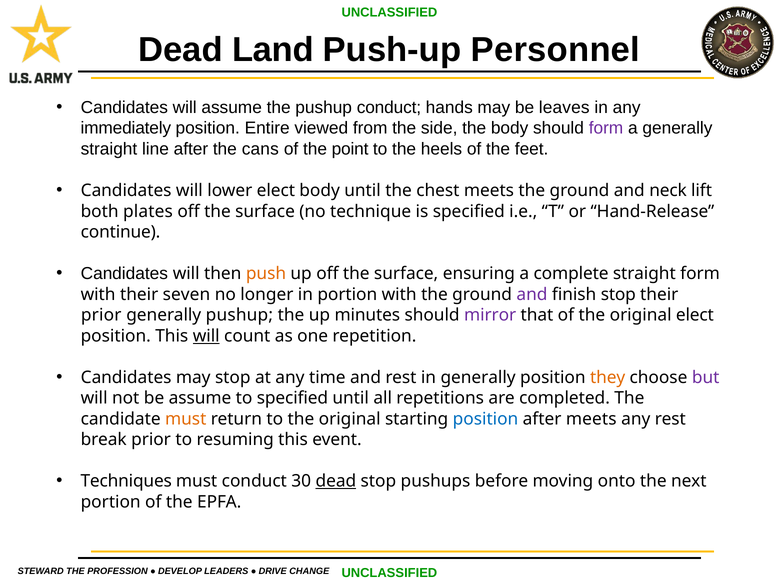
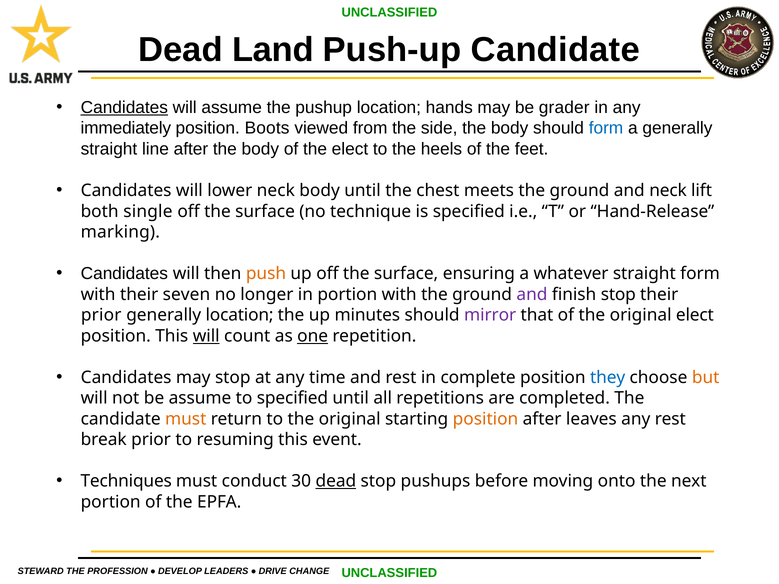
Push-up Personnel: Personnel -> Candidate (555, 50)
Candidates underline: none -> present (124, 108)
pushup conduct: conduct -> location (389, 108)
leaves: leaves -> grader (564, 108)
Entire: Entire -> Boots (267, 128)
form colour: purple -> blue (606, 128)
cans: cans -> body (260, 149)
the point: point -> elect (350, 149)
lower elect: elect -> neck (276, 191)
plates: plates -> single (148, 211)
continue: continue -> marking (120, 232)
complete: complete -> whatever (571, 274)
generally pushup: pushup -> location (240, 315)
one underline: none -> present (313, 336)
in generally: generally -> complete (478, 378)
they colour: orange -> blue (608, 378)
but colour: purple -> orange (706, 378)
position colour: blue -> orange (486, 419)
after meets: meets -> leaves (591, 419)
